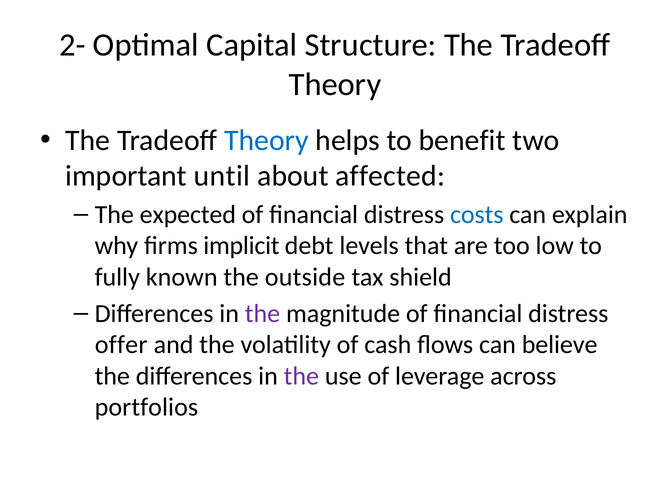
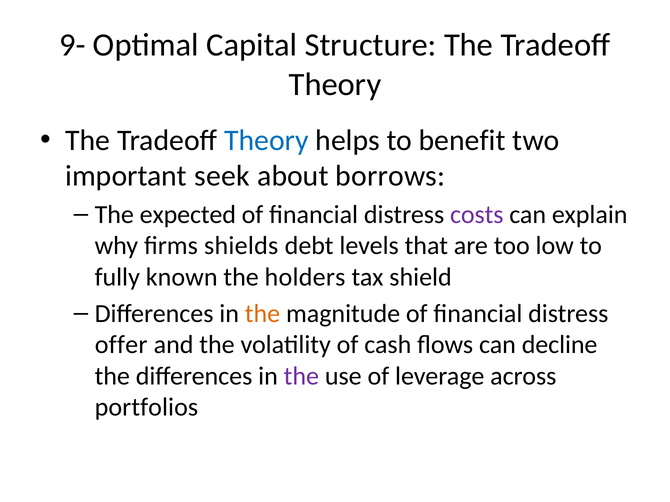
2-: 2- -> 9- (72, 45)
until: until -> seek (222, 176)
affected: affected -> borrows (390, 176)
costs colour: blue -> purple (477, 215)
implicit: implicit -> shields (241, 246)
outside: outside -> holders (305, 277)
the colour: purple -> orange (263, 314)
believe: believe -> decline (560, 345)
